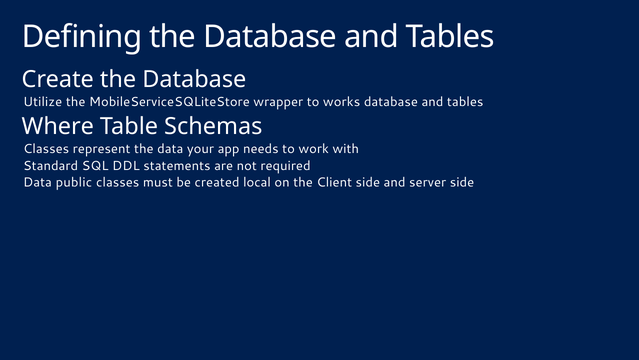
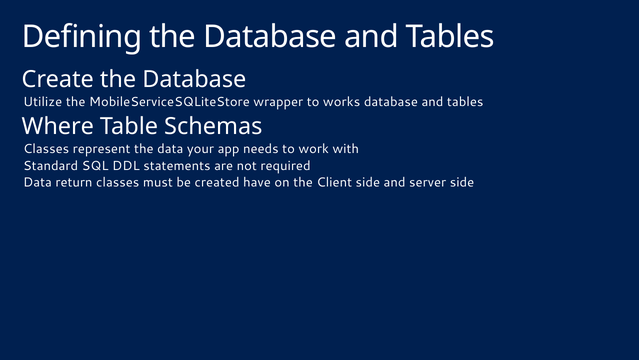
public: public -> return (74, 182)
local: local -> have (257, 182)
